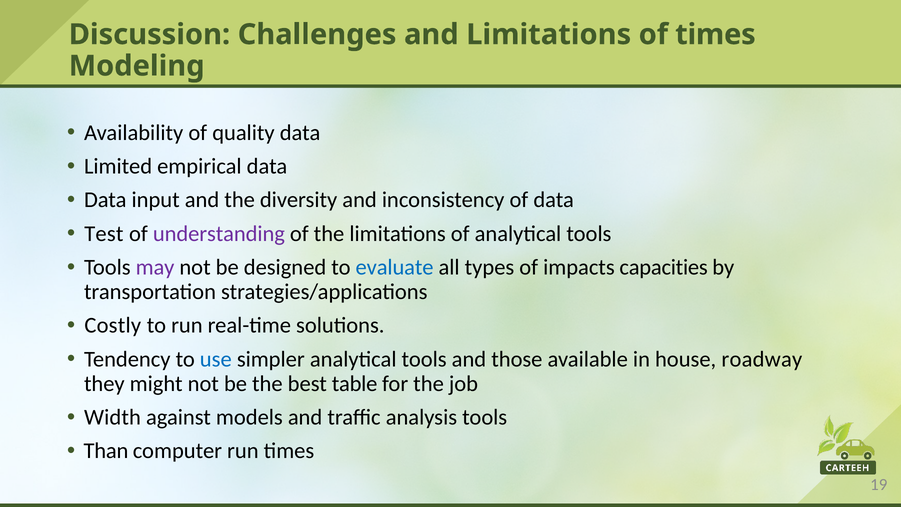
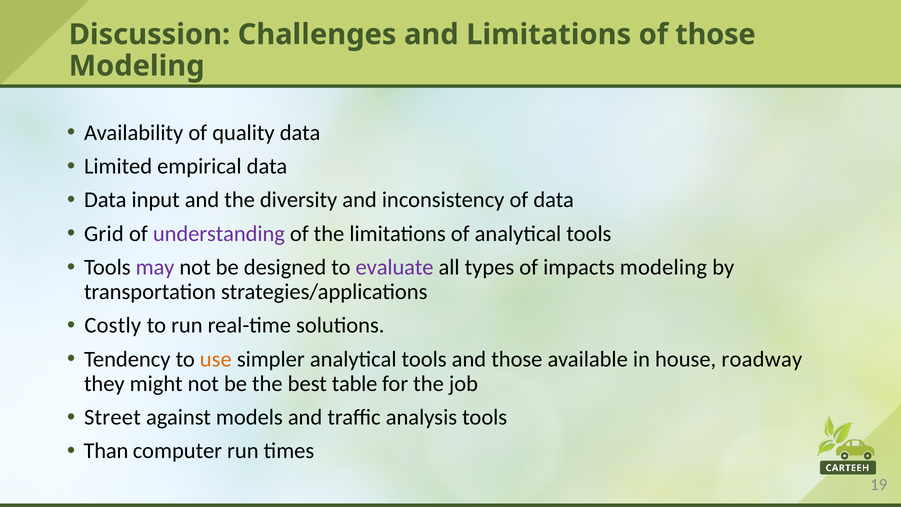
of times: times -> those (715, 35)
Test: Test -> Grid (104, 234)
evaluate colour: blue -> purple (395, 267)
impacts capacities: capacities -> modeling (663, 267)
use colour: blue -> orange (216, 359)
Width: Width -> Street (112, 417)
